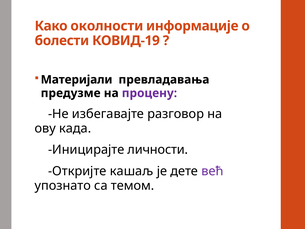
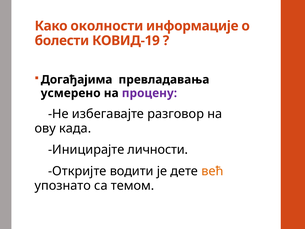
Материјали: Материјали -> Догађајима (77, 80)
предузме: предузме -> усмерено (71, 93)
кашаљ: кашаљ -> водити (132, 171)
већ colour: purple -> orange (212, 171)
